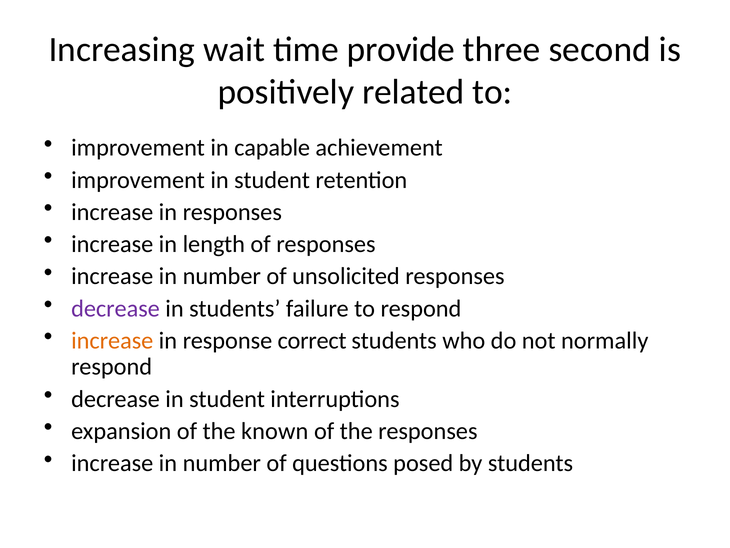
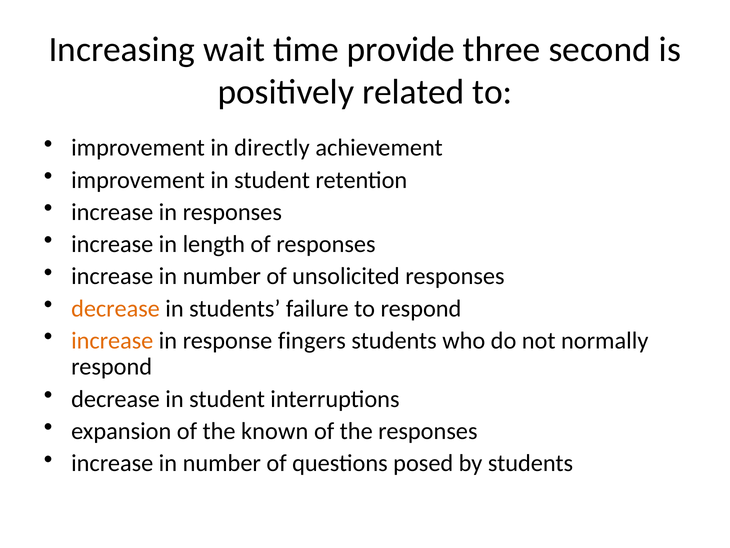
capable: capable -> directly (272, 148)
decrease colour: purple -> orange (116, 308)
correct: correct -> fingers (312, 340)
